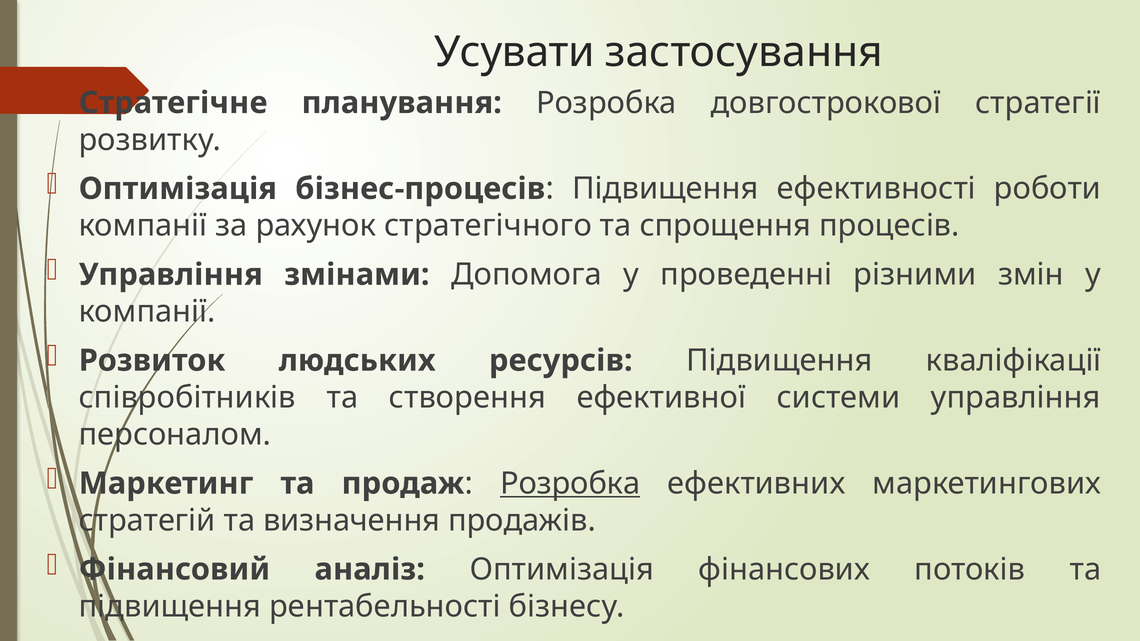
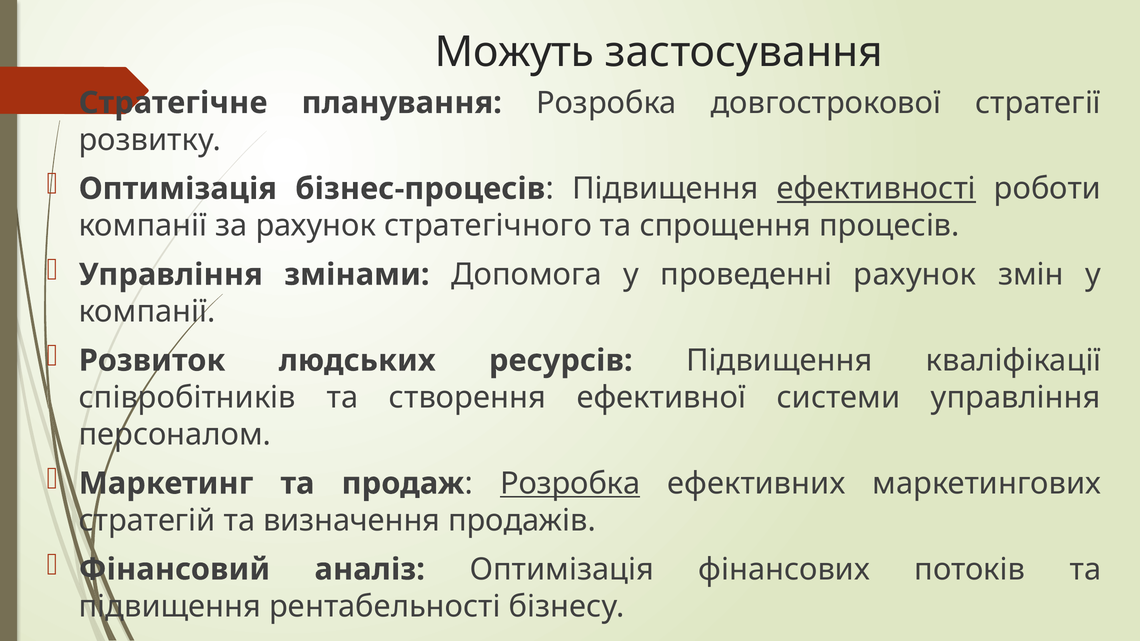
Усувати: Усувати -> Можуть (515, 52)
ефективності underline: none -> present (876, 189)
проведенні різними: різними -> рахунок (915, 275)
